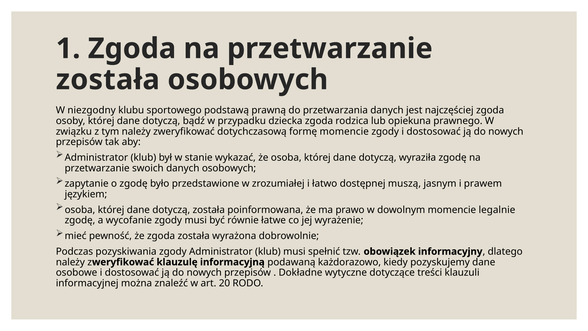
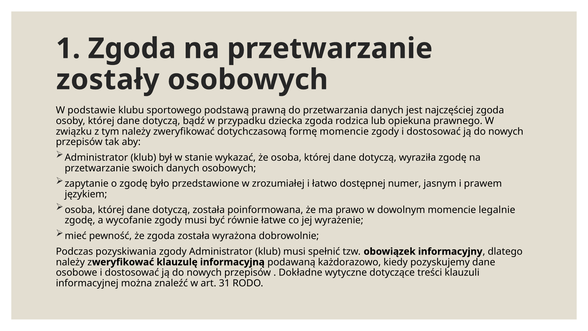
została: została -> zostały (108, 80)
niezgodny: niezgodny -> podstawie (92, 110)
muszą: muszą -> numer (405, 184)
20: 20 -> 31 (224, 283)
